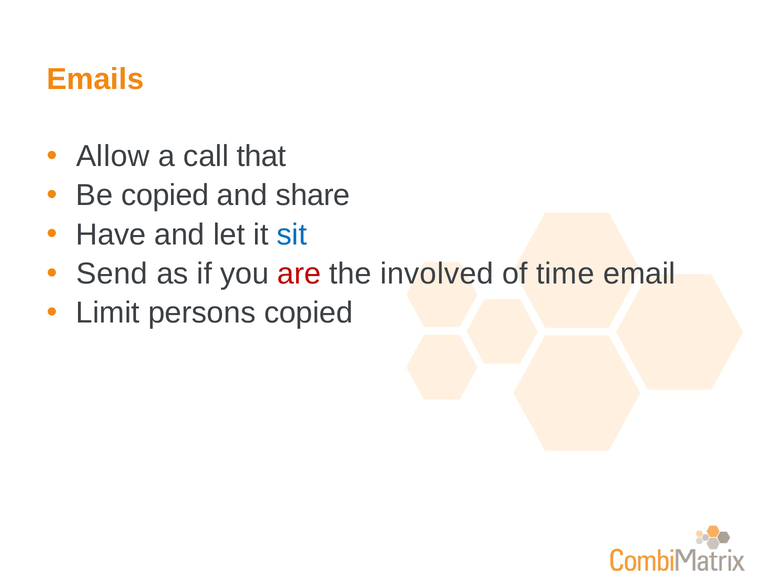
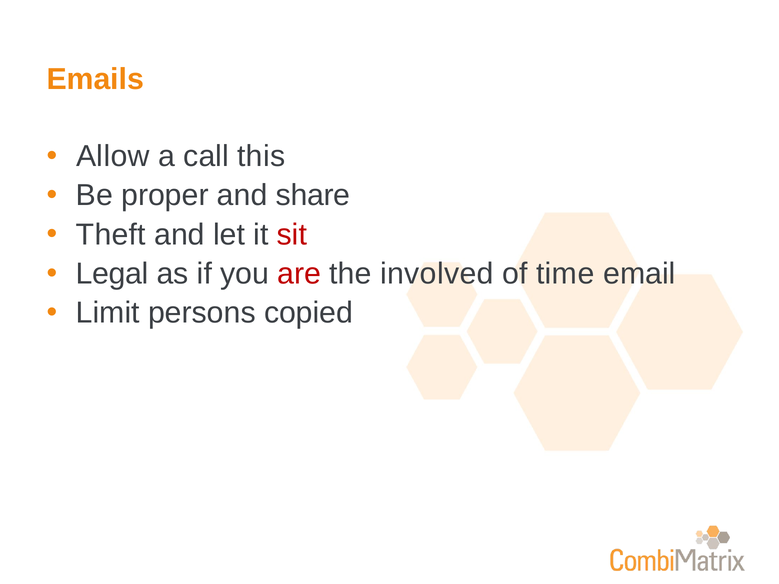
that: that -> this (261, 156)
Be copied: copied -> proper (165, 196)
Have: Have -> Theft (111, 235)
sit colour: blue -> red (292, 235)
Send: Send -> Legal (112, 274)
